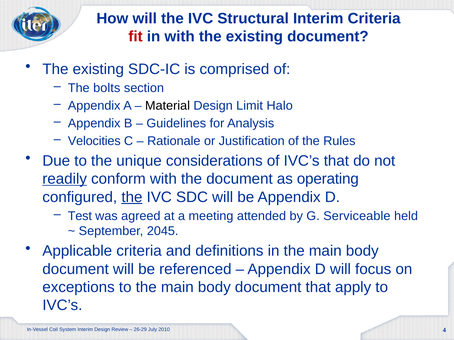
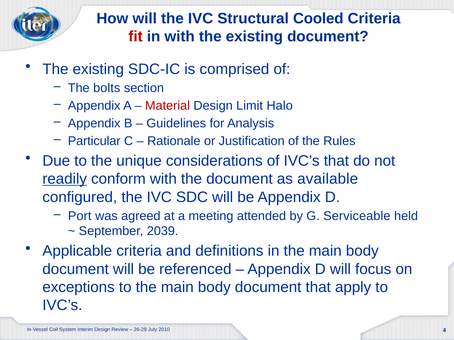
Structural Interim: Interim -> Cooled (318, 18)
Material colour: black -> red (168, 106)
Velocities: Velocities -> Particular (94, 141)
operating: operating -> available (328, 179)
the underline: present -> none (132, 197)
Test: Test -> Port (80, 216)
2045: 2045 -> 2039 (163, 231)
